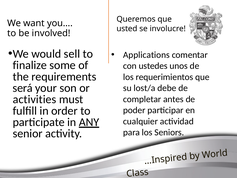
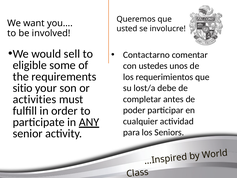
Applications: Applications -> Contactarno (146, 55)
finalize: finalize -> eligible (30, 65)
será: será -> sitio (23, 88)
